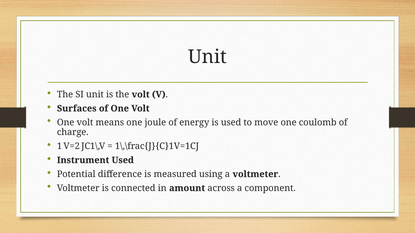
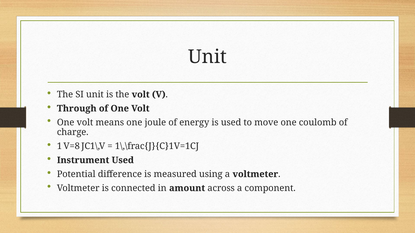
Surfaces: Surfaces -> Through (77, 109)
V=2: V=2 -> V=8 (72, 146)
